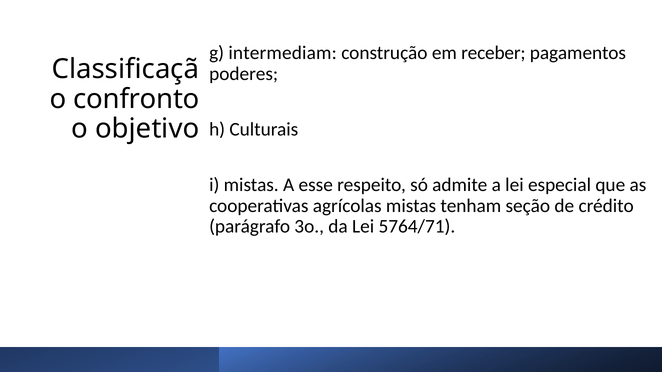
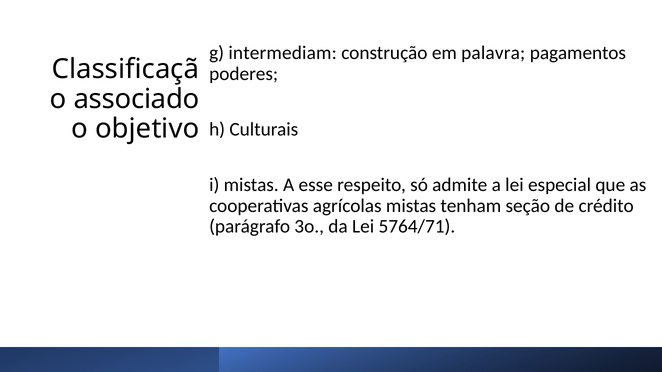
receber: receber -> palavra (493, 53)
confronto: confronto -> associado (136, 99)
